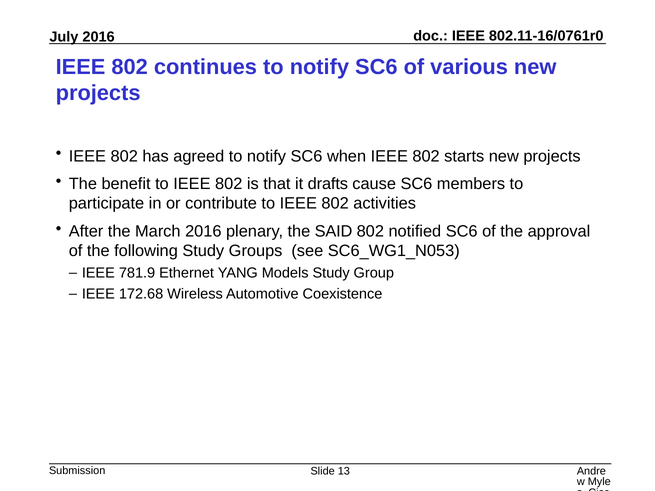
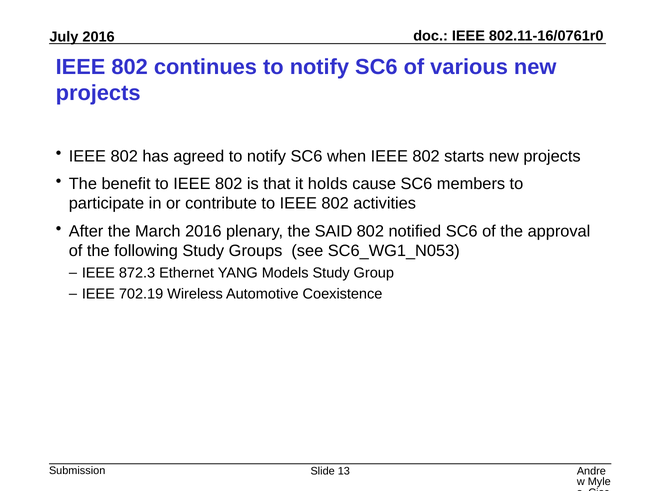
drafts: drafts -> holds (328, 184)
781.9: 781.9 -> 872.3 (137, 273)
172.68: 172.68 -> 702.19 (141, 294)
